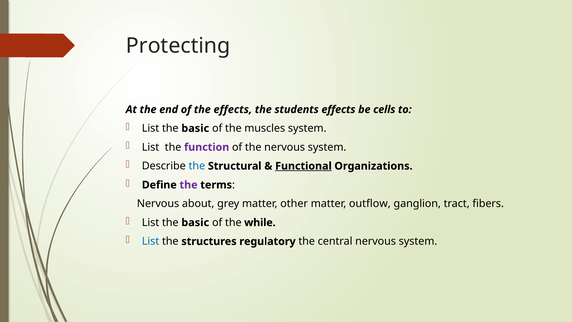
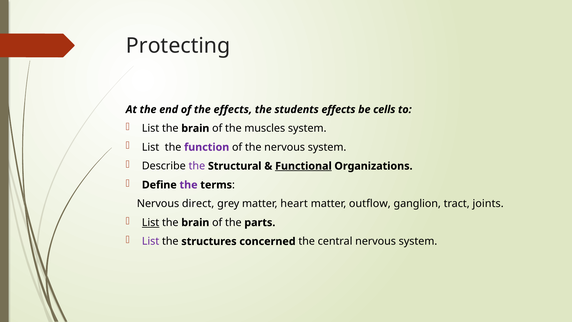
basic: basic -> brain (195, 128)
the colour: blue -> purple (197, 166)
about: about -> direct (198, 204)
other: other -> heart (294, 204)
fibers: fibers -> joints (488, 204)
List underline: none -> present (151, 222)
basic: basic -> brain (195, 222)
while: while -> parts (260, 222)
List colour: blue -> purple (151, 241)
regulatory: regulatory -> concerned (267, 241)
